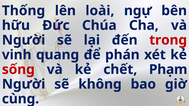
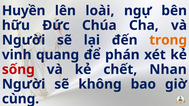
Thống: Thống -> Huyền (24, 11)
trong colour: red -> orange (168, 40)
Phạm: Phạm -> Nhan (168, 70)
